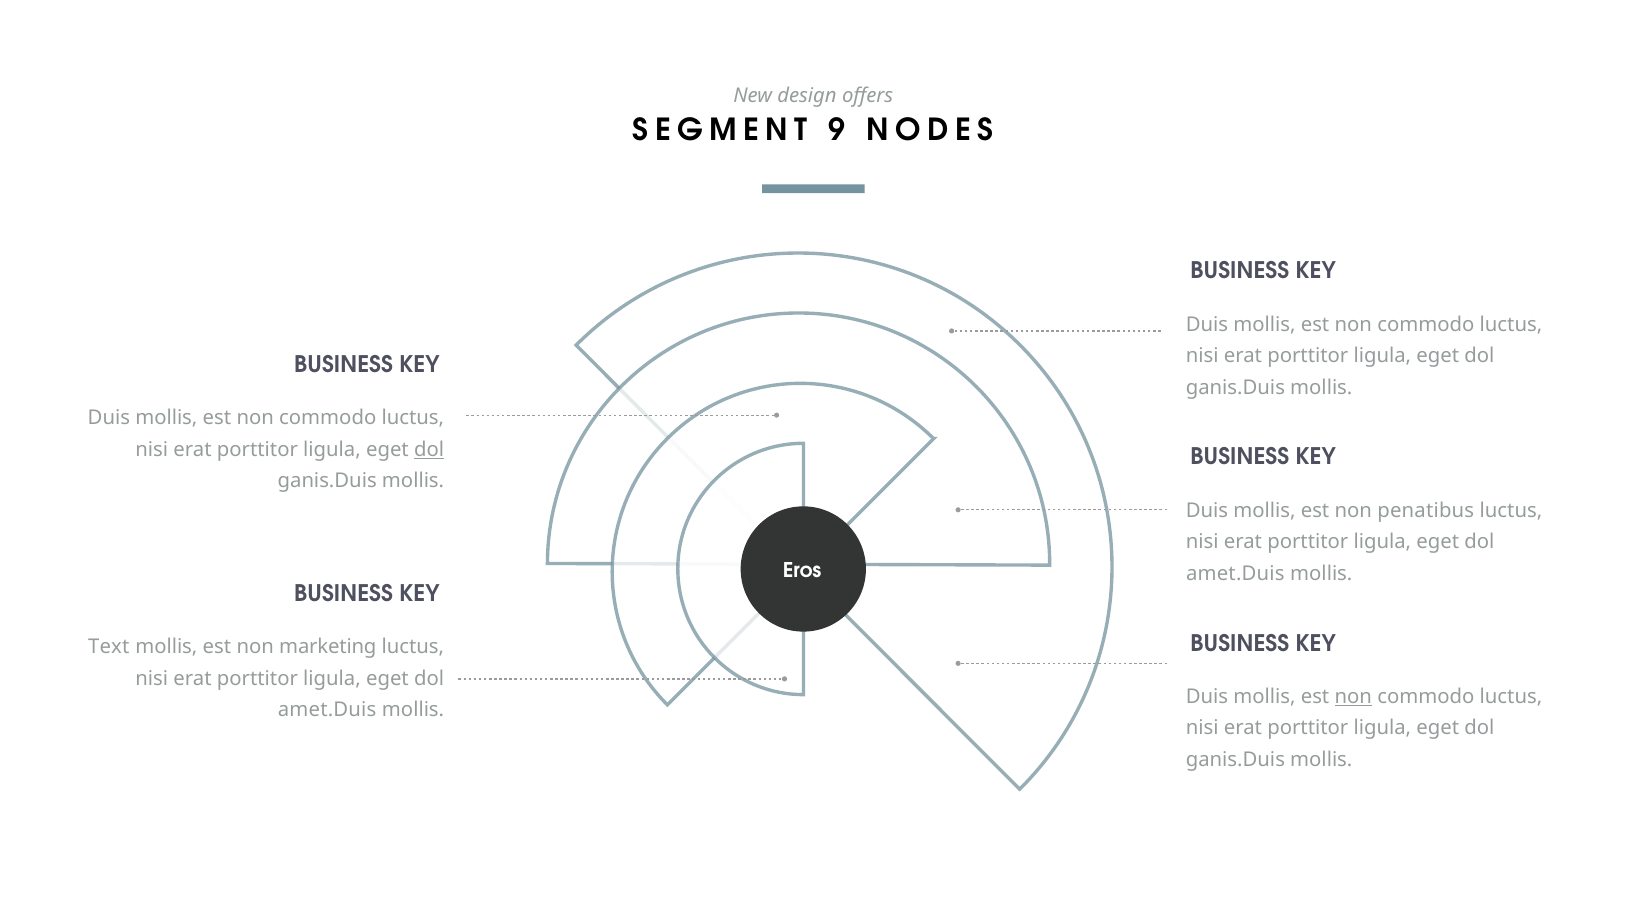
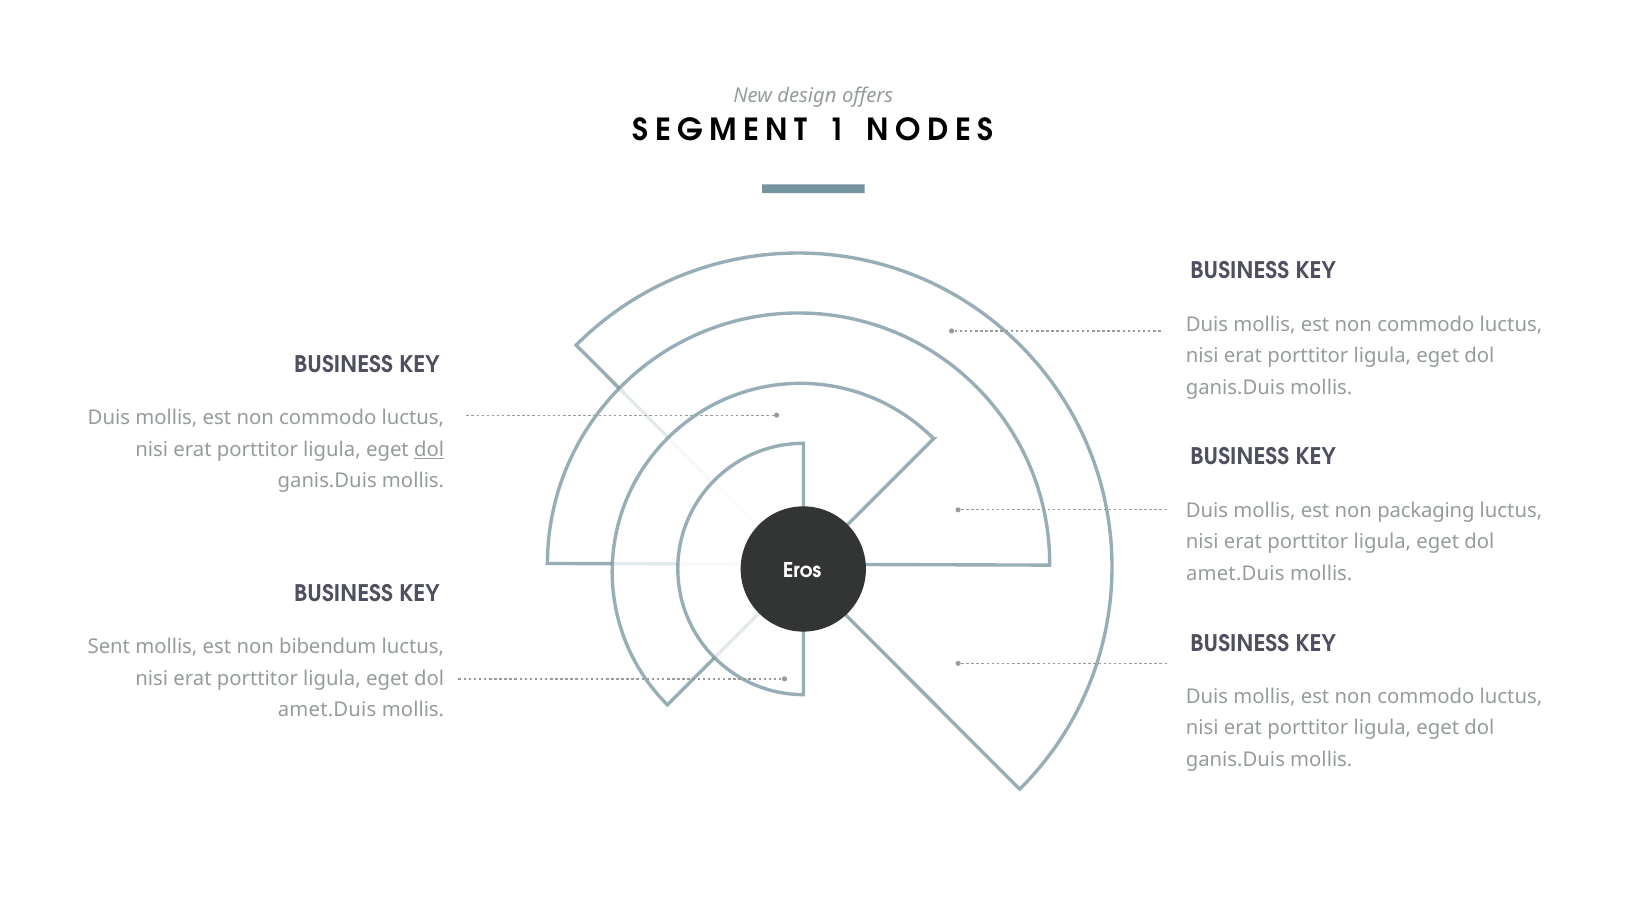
9: 9 -> 1 (837, 130)
penatibus: penatibus -> packaging (1426, 510)
Text: Text -> Sent (109, 647)
marketing: marketing -> bibendum (328, 647)
non underline: present -> none (1353, 697)
